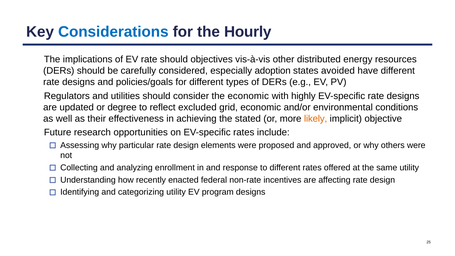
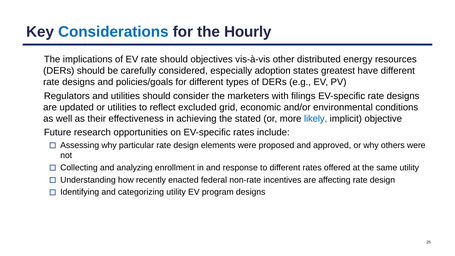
avoided: avoided -> greatest (338, 71)
the economic: economic -> marketers (248, 96)
highly: highly -> filings (303, 96)
or degree: degree -> utilities (122, 107)
likely colour: orange -> blue (316, 119)
